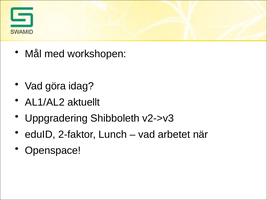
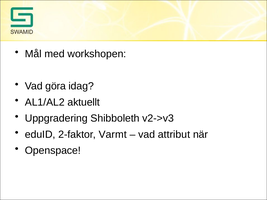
Lunch: Lunch -> Varmt (113, 135)
arbetet: arbetet -> attribut (174, 135)
